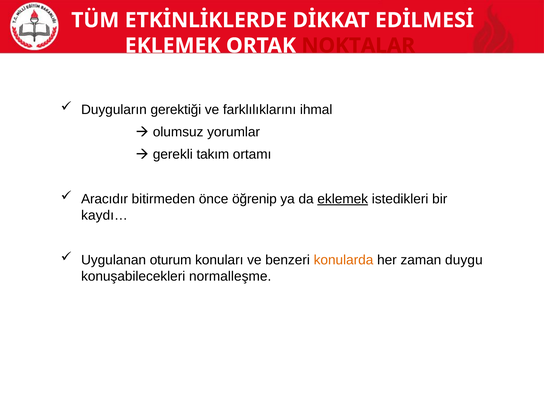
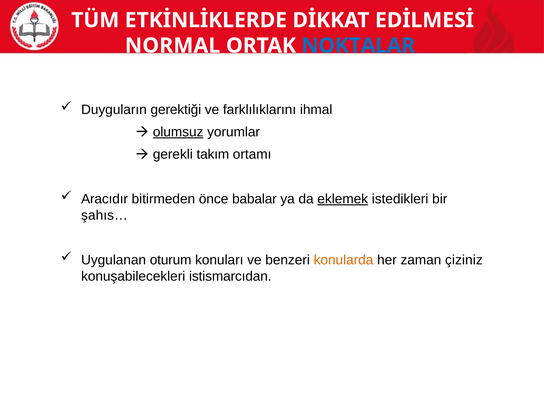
EKLEMEK: EKLEMEK -> NORMAL (173, 46)
NOKTALAR colour: red -> blue (358, 46)
olumsuz underline: none -> present (178, 132)
öğrenip: öğrenip -> babalar (254, 199)
kaydı…: kaydı… -> şahıs… (104, 215)
duygu: duygu -> çiziniz (464, 260)
normalleşme: normalleşme -> istismarcıdan (230, 276)
